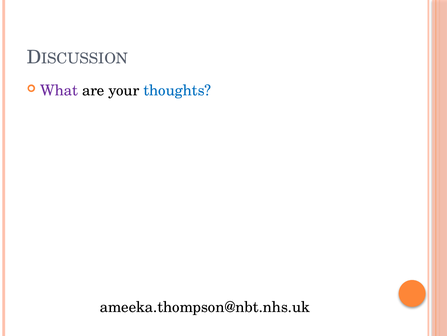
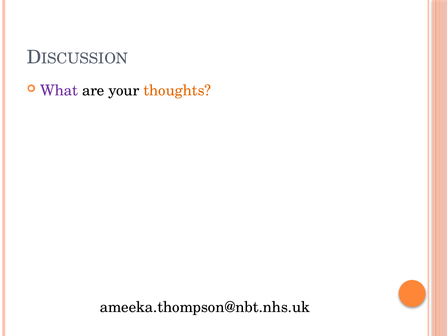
thoughts colour: blue -> orange (177, 90)
